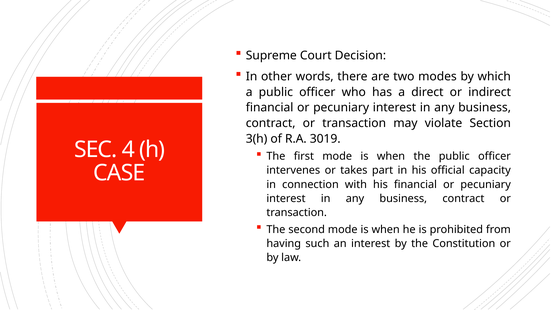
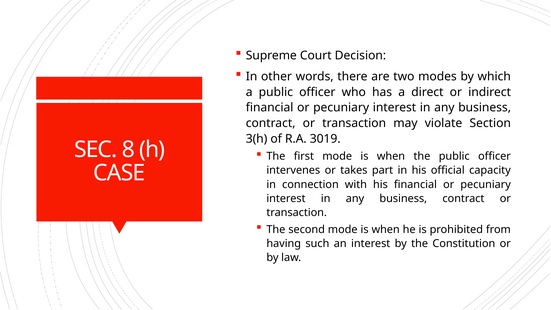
4: 4 -> 8 (128, 149)
